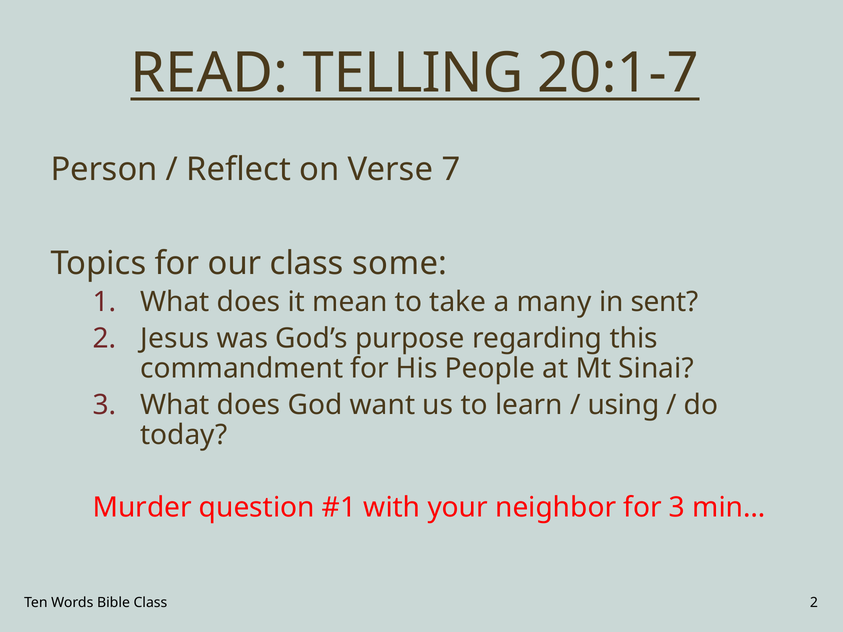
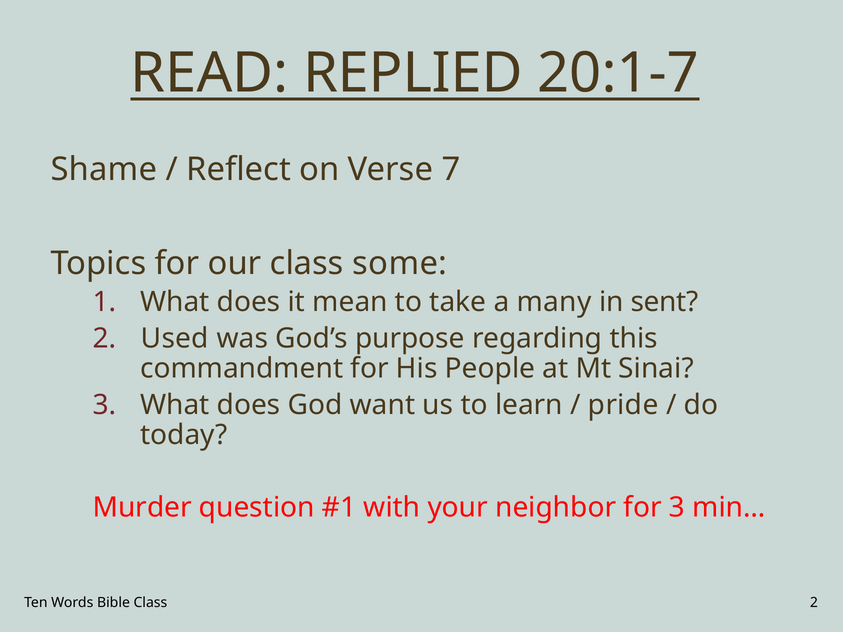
TELLING: TELLING -> REPLIED (413, 73)
Person: Person -> Shame (104, 169)
Jesus: Jesus -> Used (175, 338)
using: using -> pride (623, 405)
